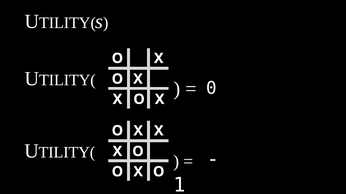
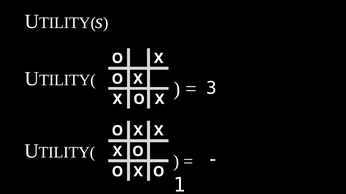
0: 0 -> 3 (211, 88)
